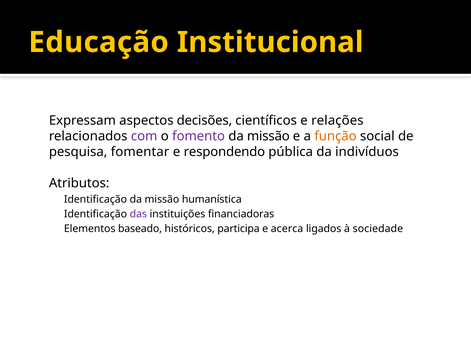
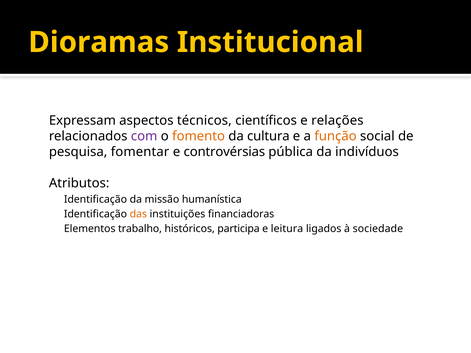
Educação: Educação -> Dioramas (99, 42)
decisões: decisões -> técnicos (204, 121)
fomento colour: purple -> orange (199, 136)
missão: missão -> cultura (268, 136)
respondendo: respondendo -> controvérsias (224, 152)
das colour: purple -> orange (138, 214)
baseado: baseado -> trabalho (140, 229)
acerca: acerca -> leitura (287, 229)
